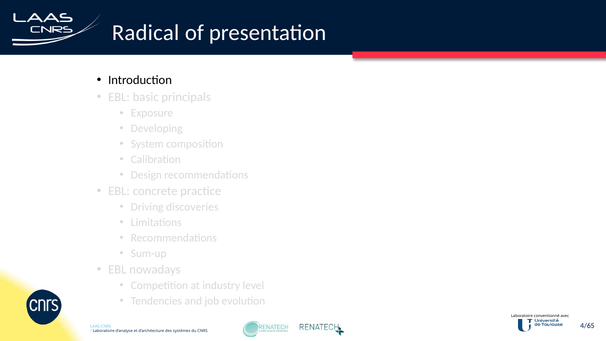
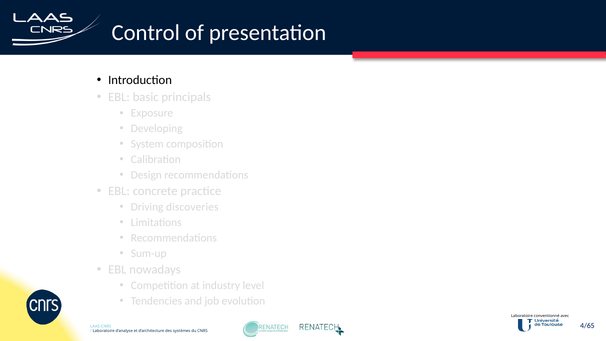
Radical: Radical -> Control (146, 33)
